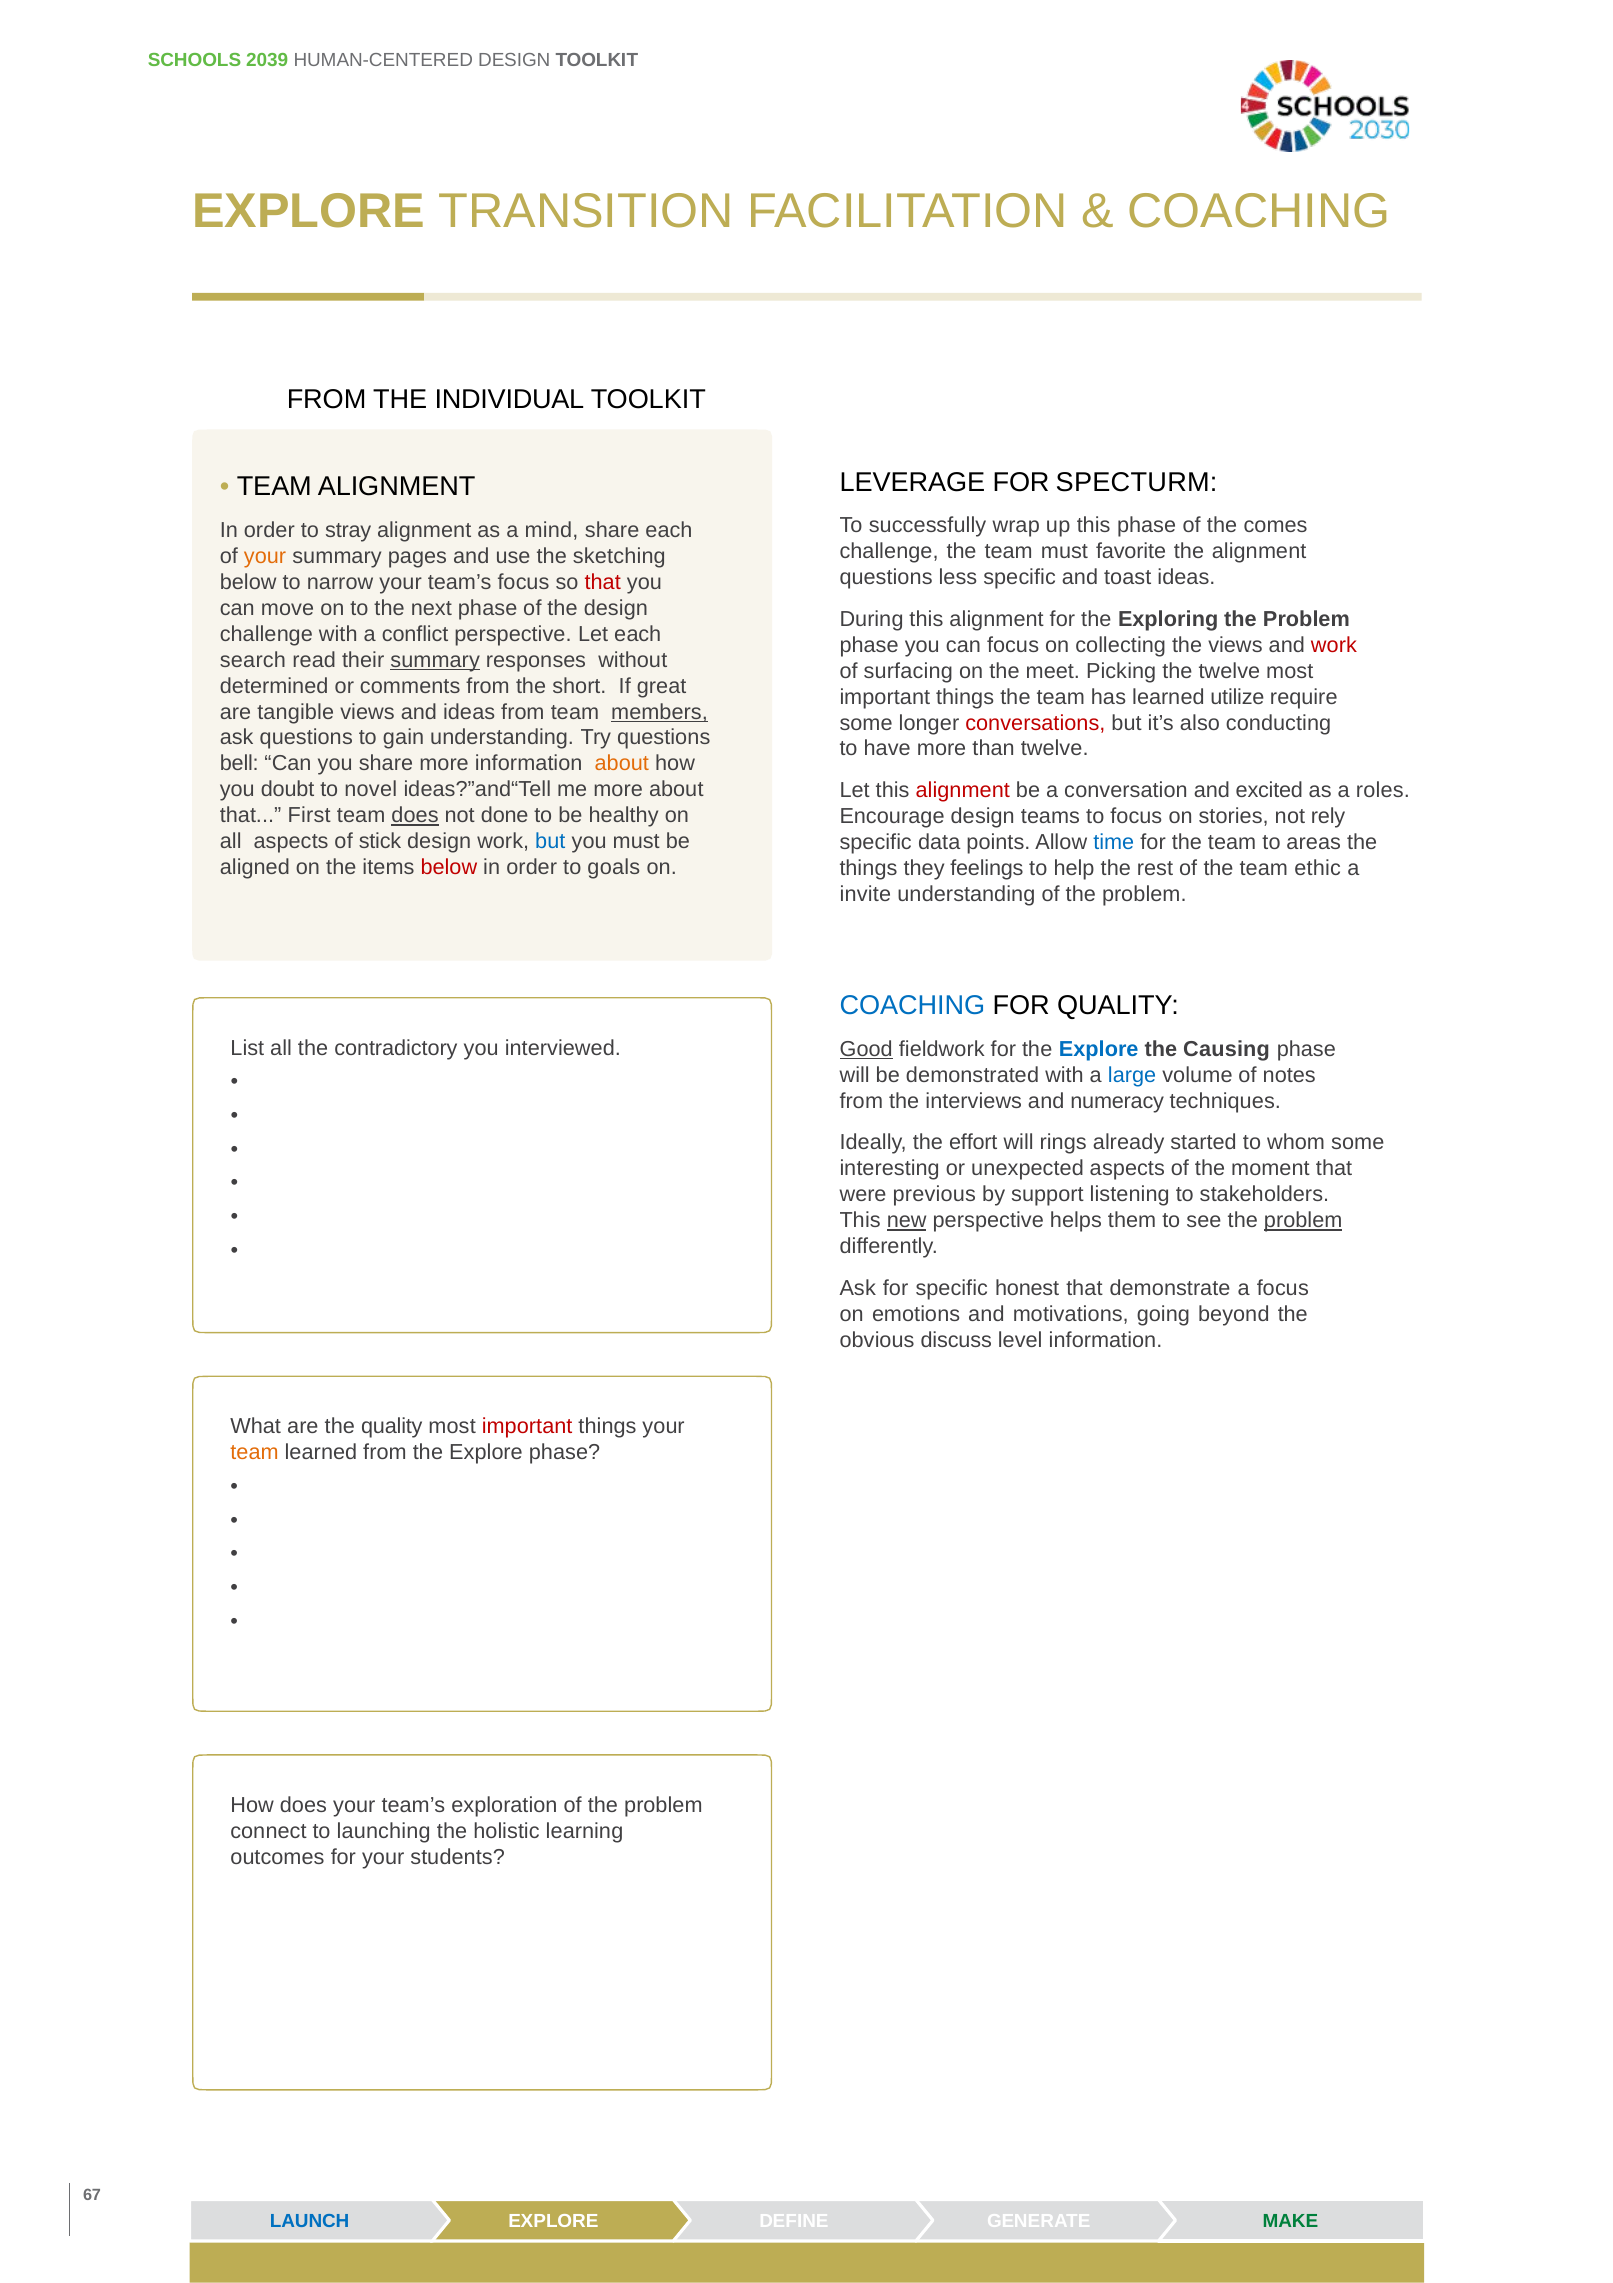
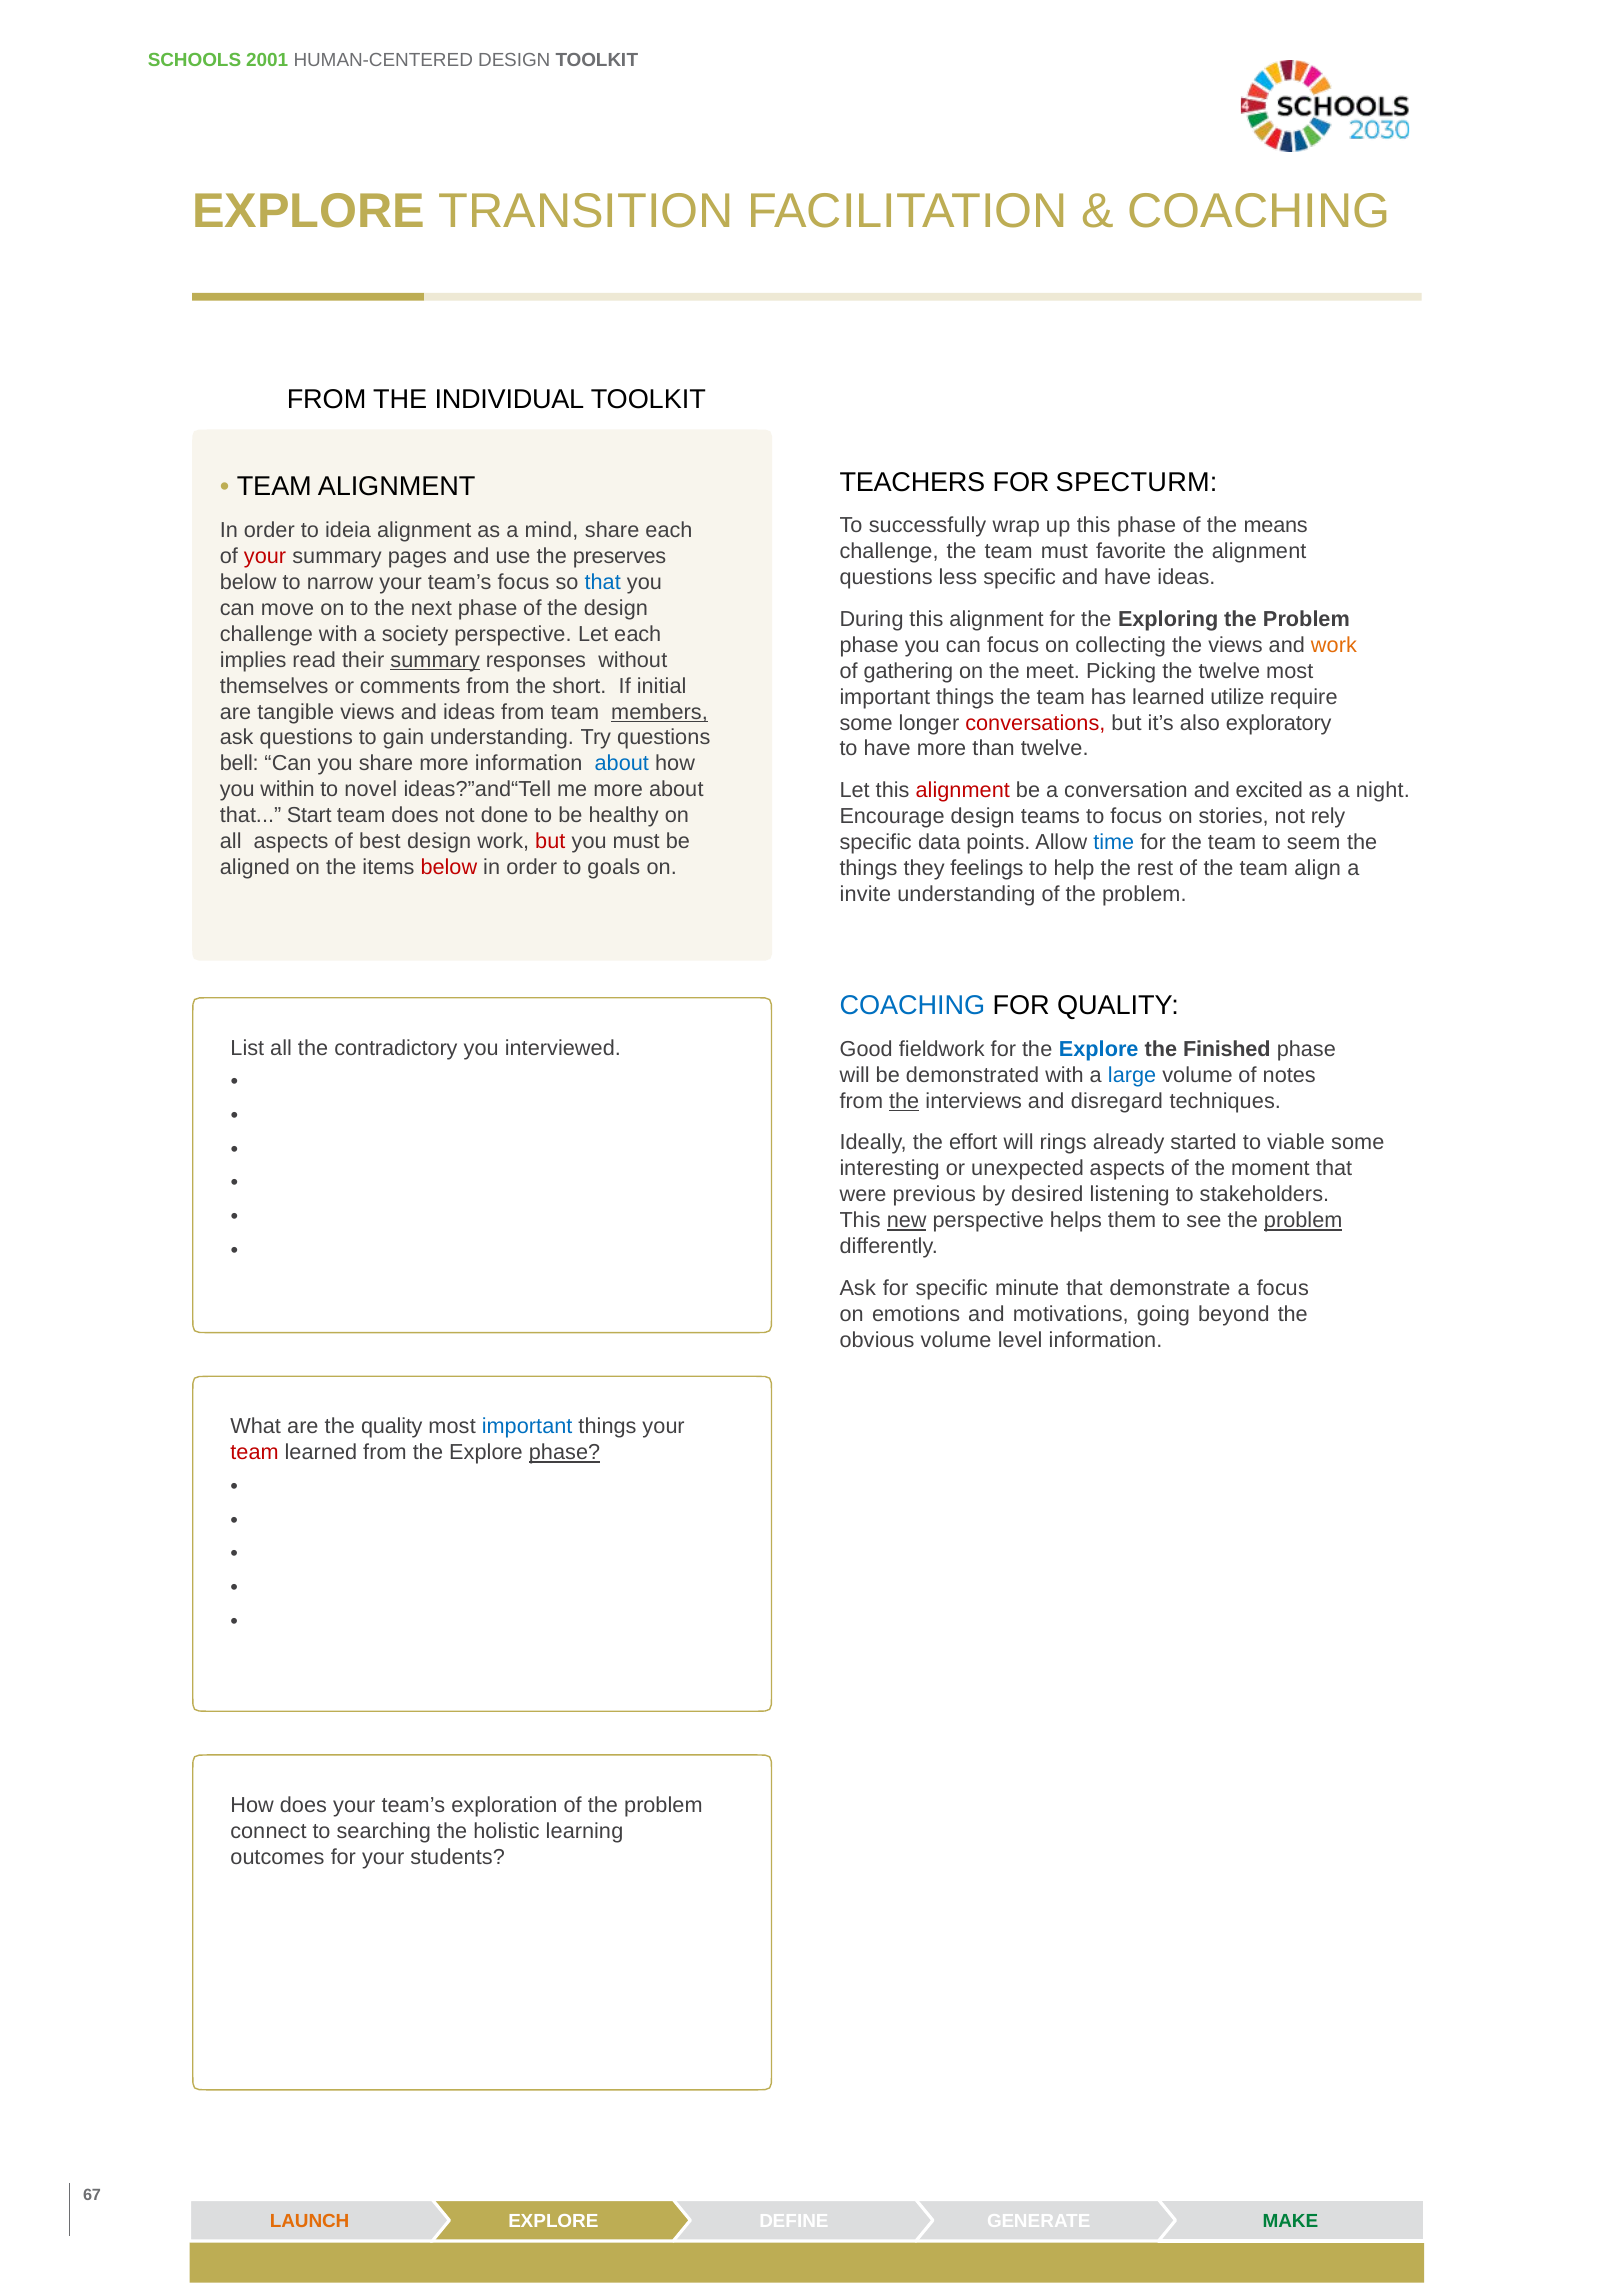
2039: 2039 -> 2001 (267, 60)
LEVERAGE: LEVERAGE -> TEACHERS (912, 482)
comes: comes -> means (1276, 525)
stray: stray -> ideia (348, 530)
your colour: orange -> red (265, 556)
sketching: sketching -> preserves (620, 556)
and toast: toast -> have (1128, 577)
that colour: red -> blue (603, 582)
conflict: conflict -> society (415, 634)
work colour: red -> orange (1334, 645)
search: search -> implies (253, 660)
surfacing: surfacing -> gathering (908, 671)
determined: determined -> themselves (274, 686)
great: great -> initial (662, 686)
conducting: conducting -> exploratory (1279, 723)
about colour: orange -> blue (622, 764)
doubt: doubt -> within (288, 790)
roles: roles -> night (1383, 790)
First: First -> Start (309, 816)
does underline: present -> none (415, 816)
stick: stick -> best (380, 842)
but colour: blue -> red (550, 842)
areas: areas -> seem (1314, 842)
ethic: ethic -> align (1318, 868)
Good underline: present -> none (866, 1049)
Causing: Causing -> Finished (1227, 1049)
the underline: none -> present (904, 1101)
numeracy: numeracy -> disregard (1117, 1101)
whom: whom -> viable (1296, 1143)
support: support -> desired (1047, 1194)
honest: honest -> minute (1027, 1288)
obvious discuss: discuss -> volume (956, 1340)
important colour: red -> blue (527, 1426)
team colour: orange -> red (255, 1452)
phase underline: none -> present (565, 1452)
launching: launching -> searching (384, 1831)
LAUNCH colour: blue -> orange (310, 2221)
